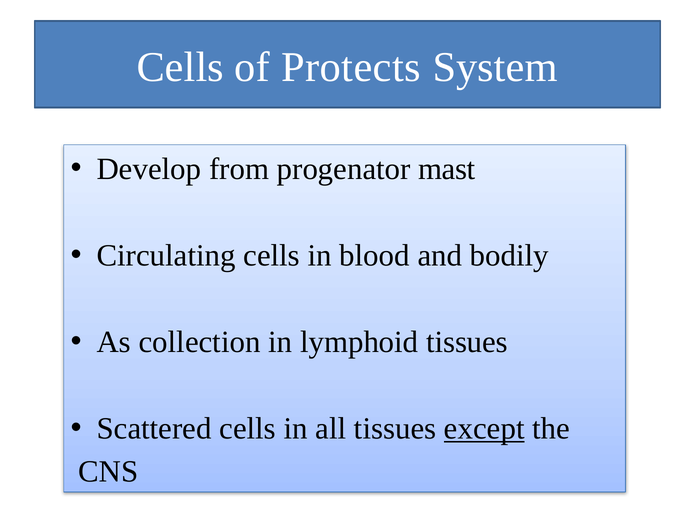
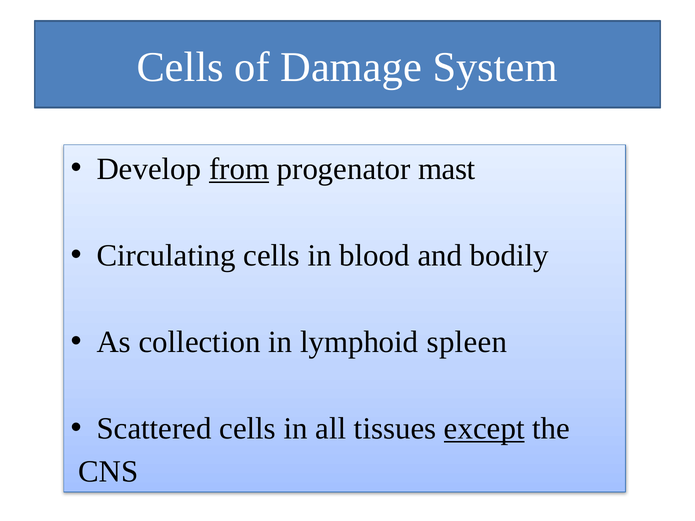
Protects: Protects -> Damage (351, 67)
from underline: none -> present (239, 169)
lymphoid tissues: tissues -> spleen (467, 342)
